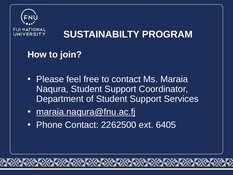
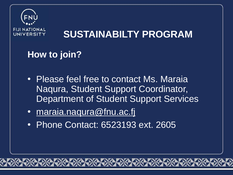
2262500: 2262500 -> 6523193 (119, 125)
6405: 6405 -> 2605 (166, 125)
